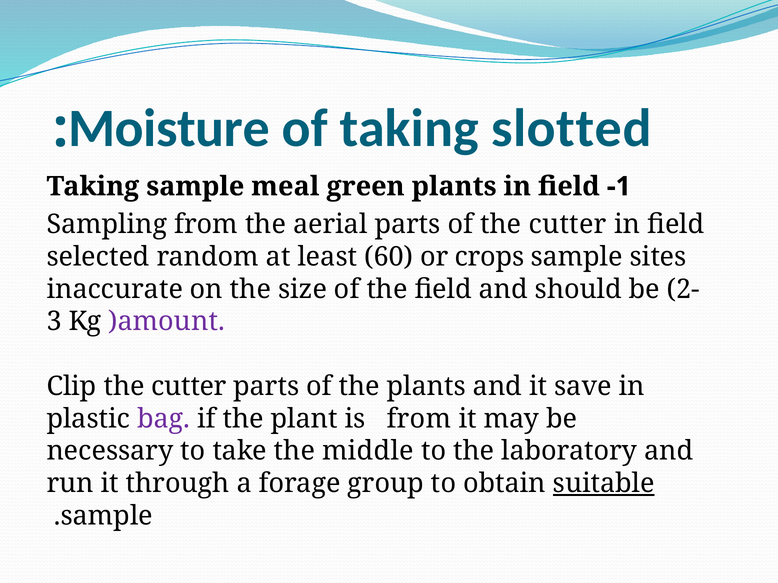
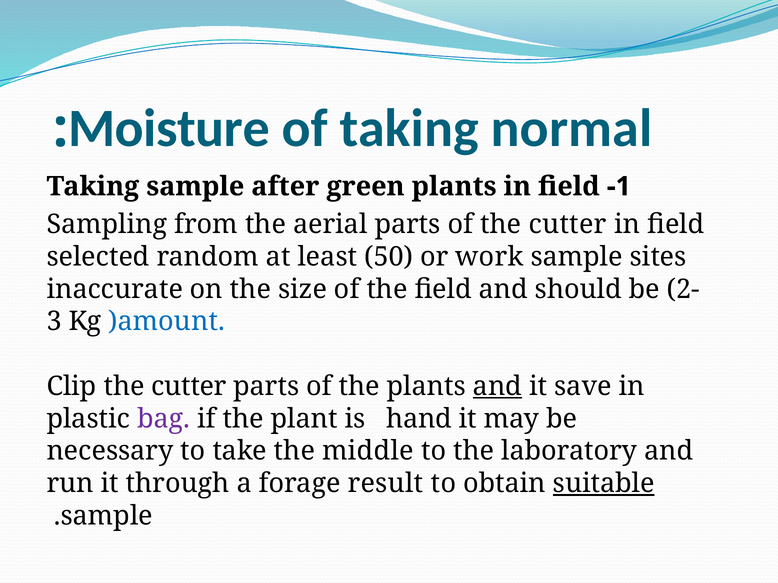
slotted: slotted -> normal (572, 128)
meal: meal -> after (285, 187)
60: 60 -> 50 (389, 257)
crops: crops -> work (489, 257)
)amount colour: purple -> blue (167, 322)
and underline: none -> present (497, 387)
is from: from -> hand (419, 419)
group: group -> result (386, 484)
